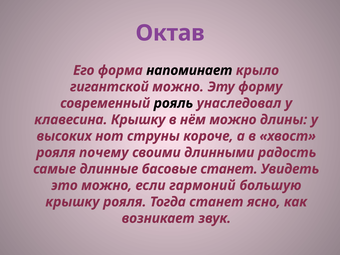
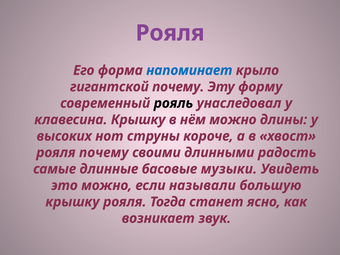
Октав: Октав -> Рояля (170, 33)
напоминает colour: black -> blue (189, 70)
гигантской можно: можно -> почему (178, 87)
басовые станет: станет -> музыки (229, 169)
гармоний: гармоний -> называли (202, 185)
